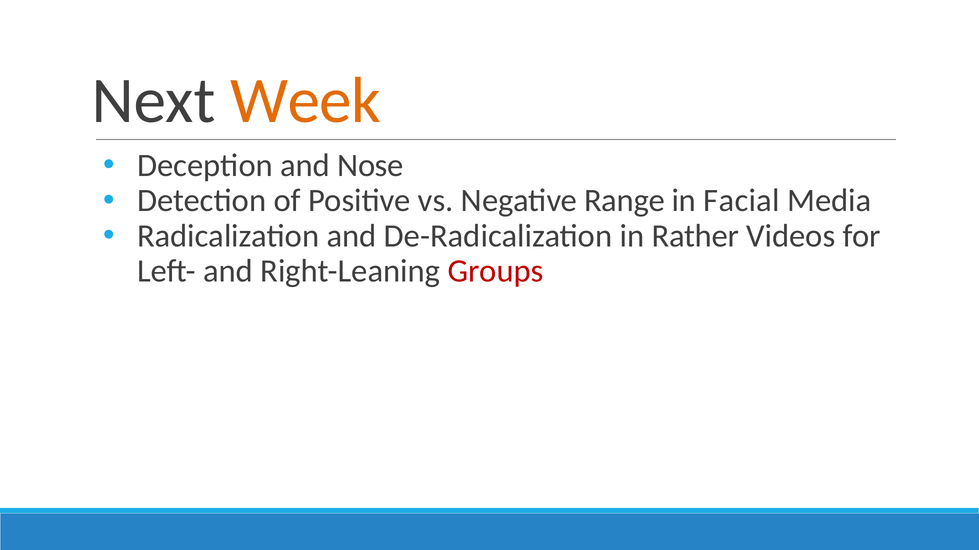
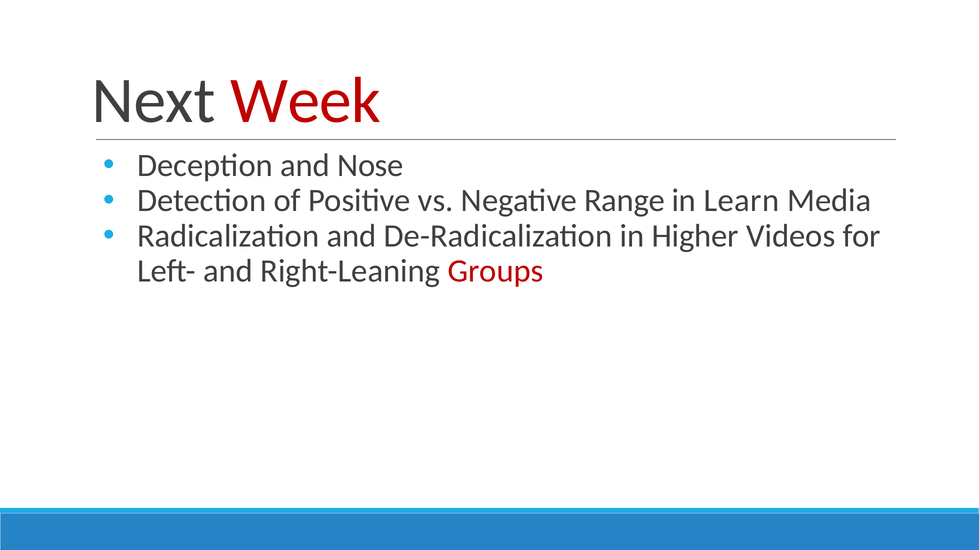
Week colour: orange -> red (306, 101)
Facial: Facial -> Learn (741, 201)
Rather: Rather -> Higher (695, 236)
